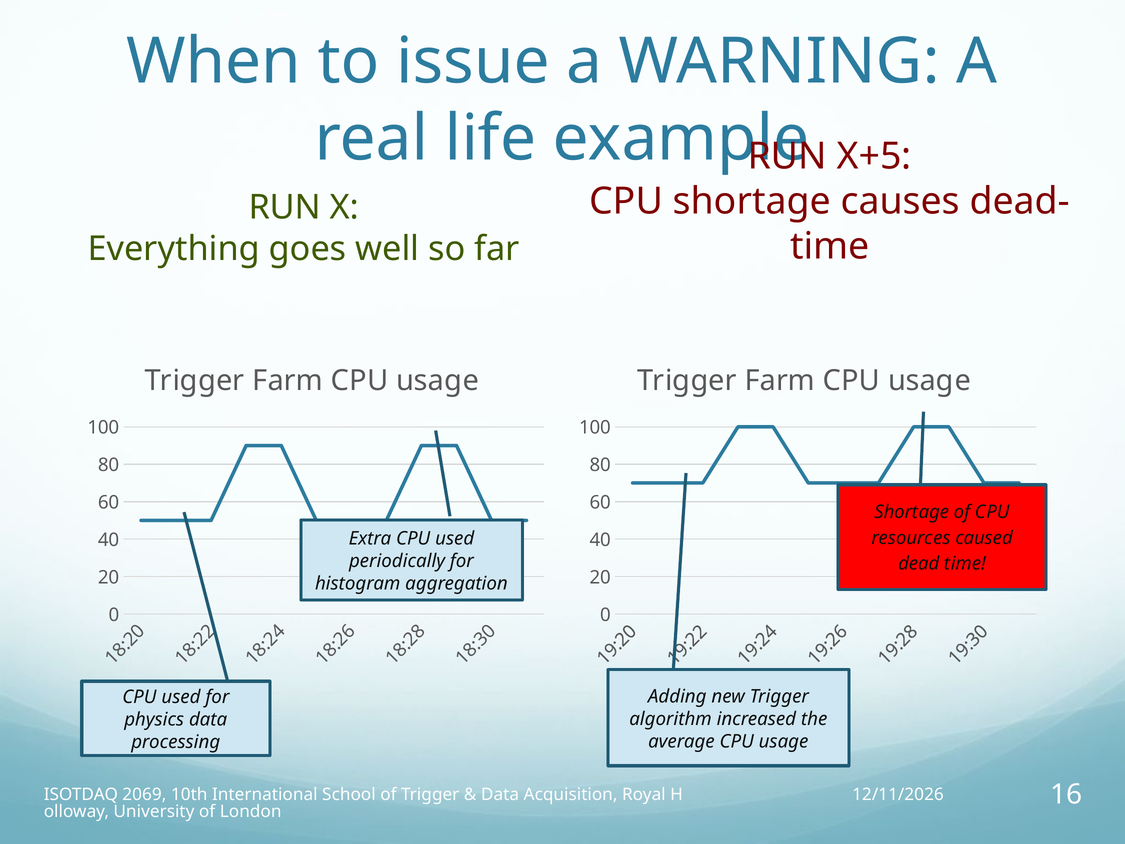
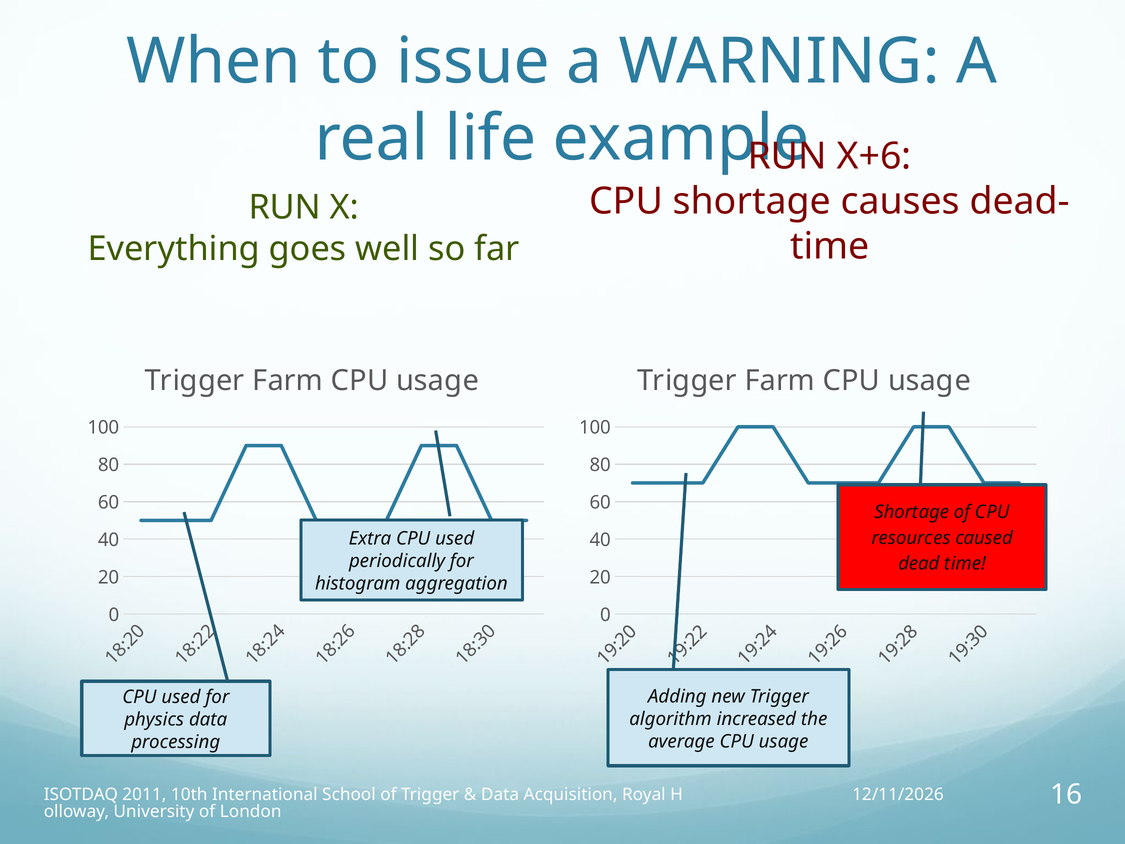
X+5: X+5 -> X+6 (874, 156)
2069: 2069 -> 2011 (144, 794)
